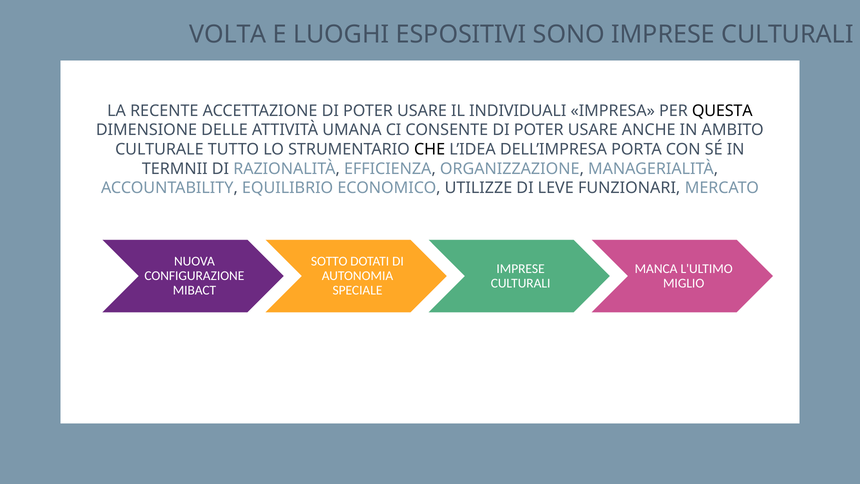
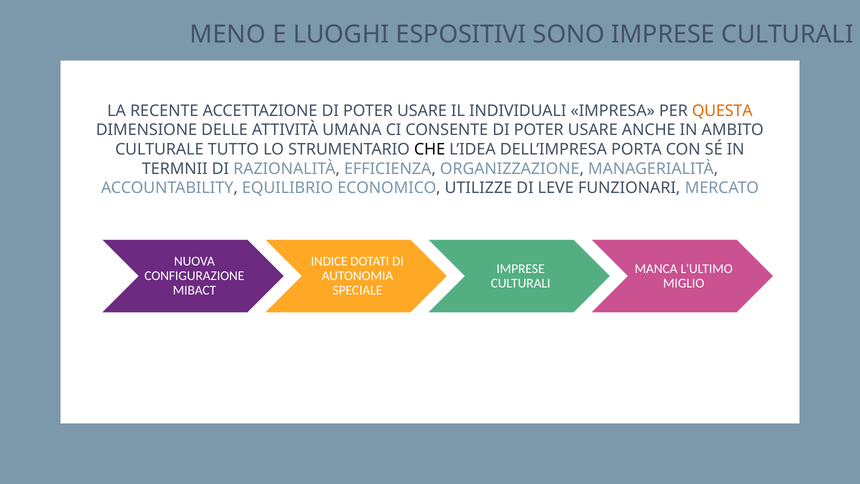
VOLTA: VOLTA -> MENO (228, 35)
QUESTA colour: black -> orange (722, 111)
SOTTO: SOTTO -> INDICE (329, 261)
